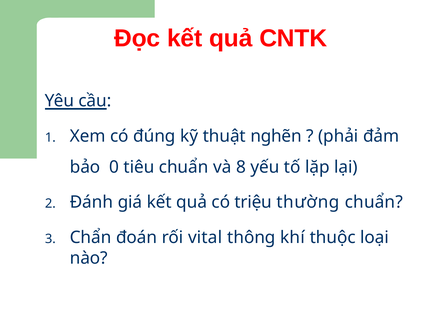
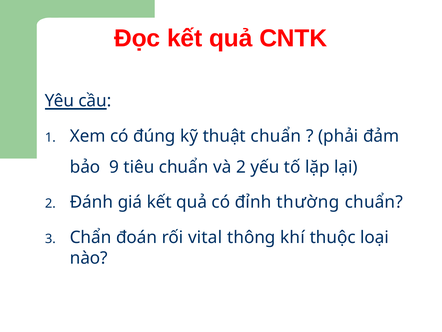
thuật nghẽn: nghẽn -> chuẩn (276, 136)
0: 0 -> 9 (114, 167)
và 8: 8 -> 2 (241, 167)
triệu: triệu -> đỉnh (253, 202)
